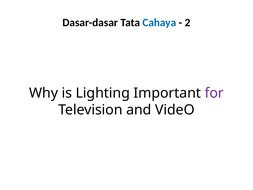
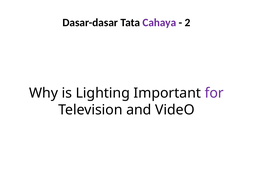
Cahaya colour: blue -> purple (159, 23)
